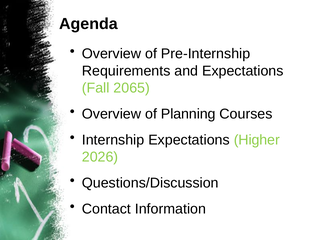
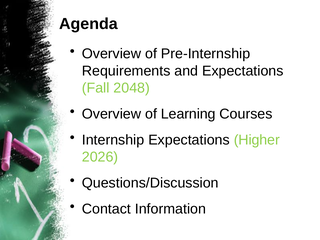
2065: 2065 -> 2048 (132, 88)
Planning: Planning -> Learning (188, 114)
